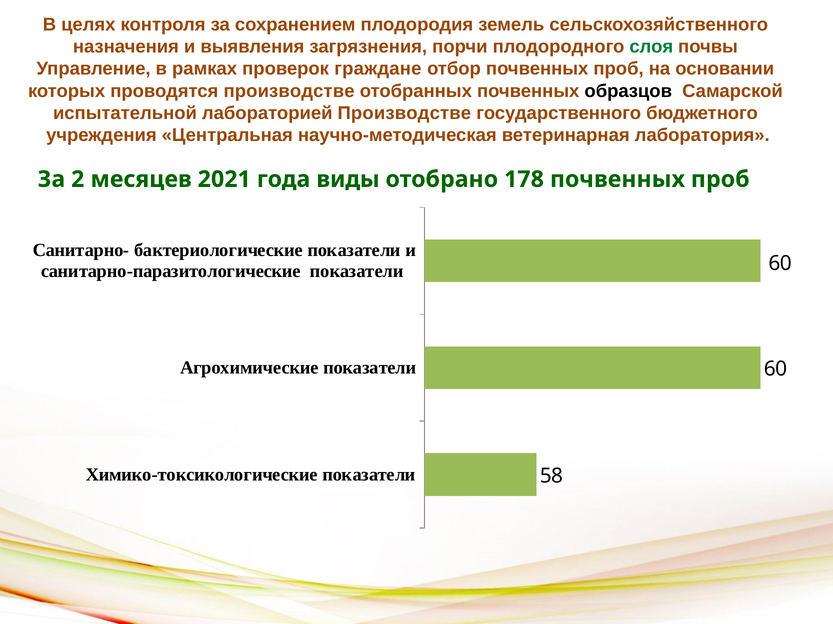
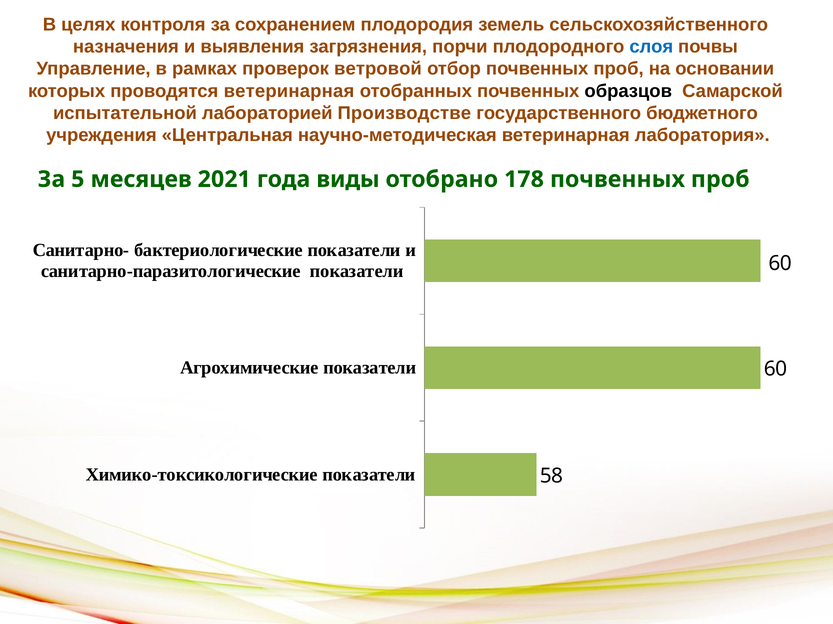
слоя colour: green -> blue (651, 47)
граждане: граждане -> ветровой (378, 69)
проводятся производстве: производстве -> ветеринарная (289, 91)
2: 2 -> 5 (78, 179)
